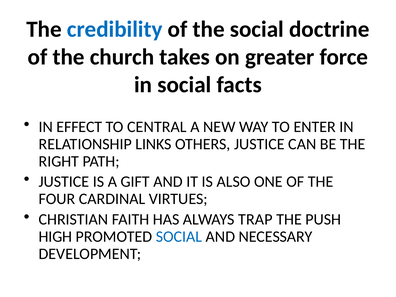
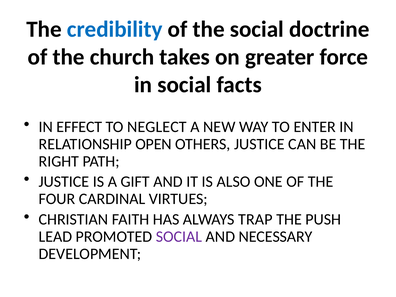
CENTRAL: CENTRAL -> NEGLECT (157, 127)
LINKS: LINKS -> OPEN (154, 144)
HIGH: HIGH -> LEAD (55, 237)
SOCIAL colour: blue -> purple (179, 237)
